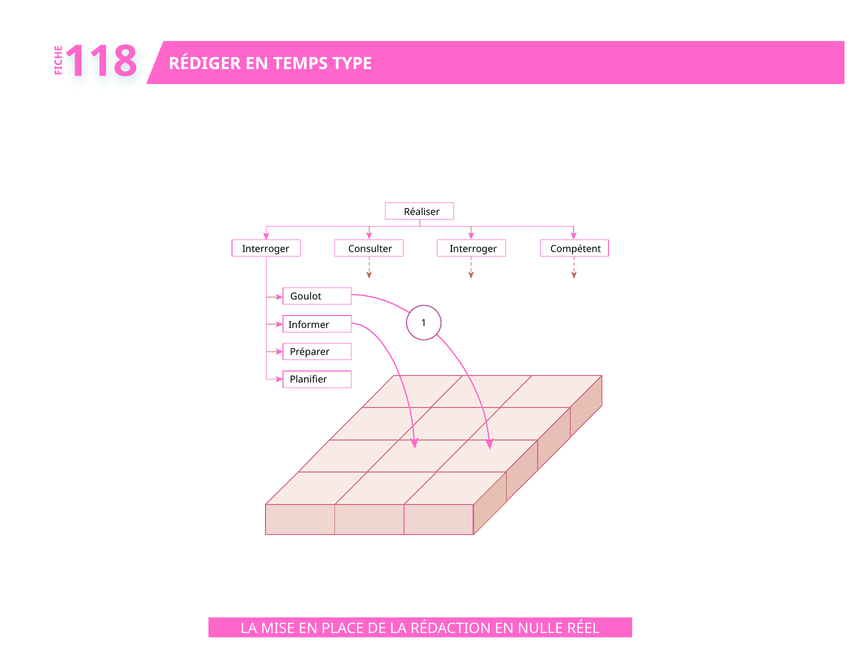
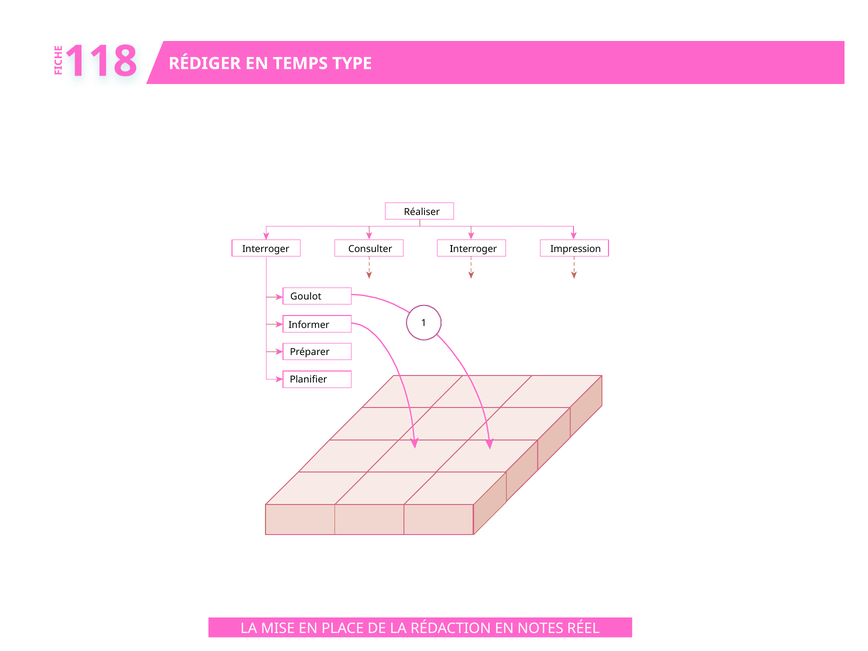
Compétent: Compétent -> Impression (576, 249)
NULLE: NULLE -> NOTES (540, 628)
